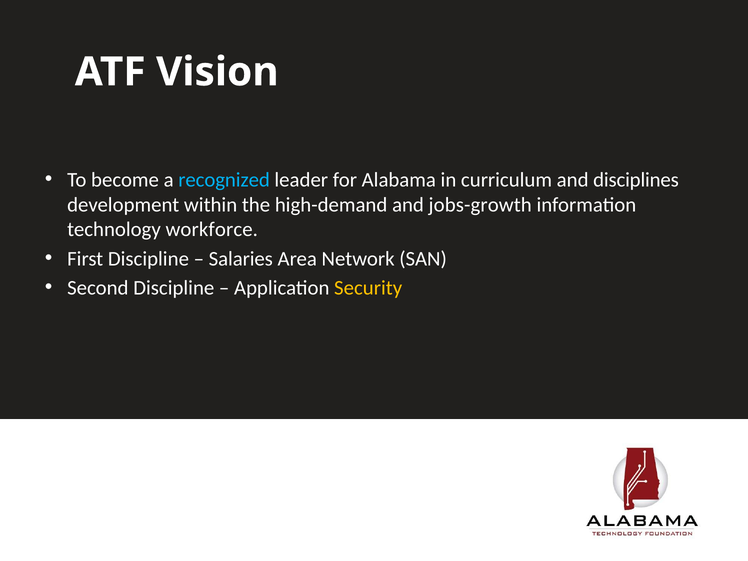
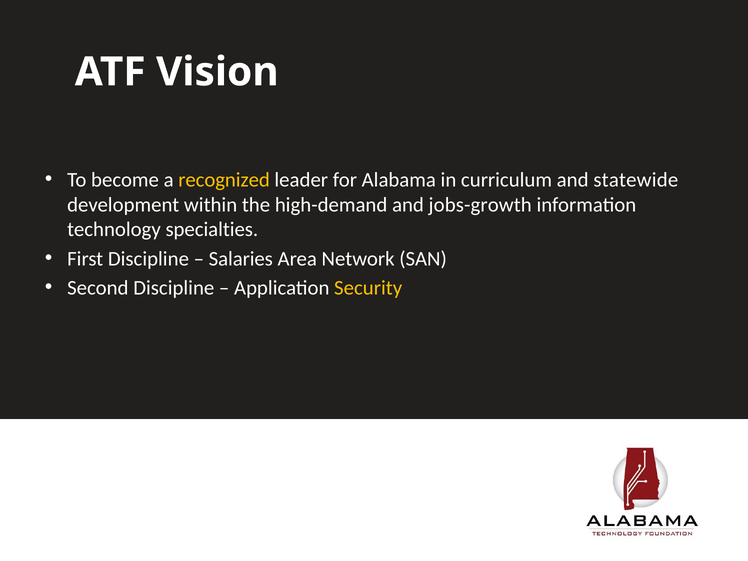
recognized colour: light blue -> yellow (224, 180)
disciplines: disciplines -> statewide (636, 180)
workforce: workforce -> specialties (212, 230)
